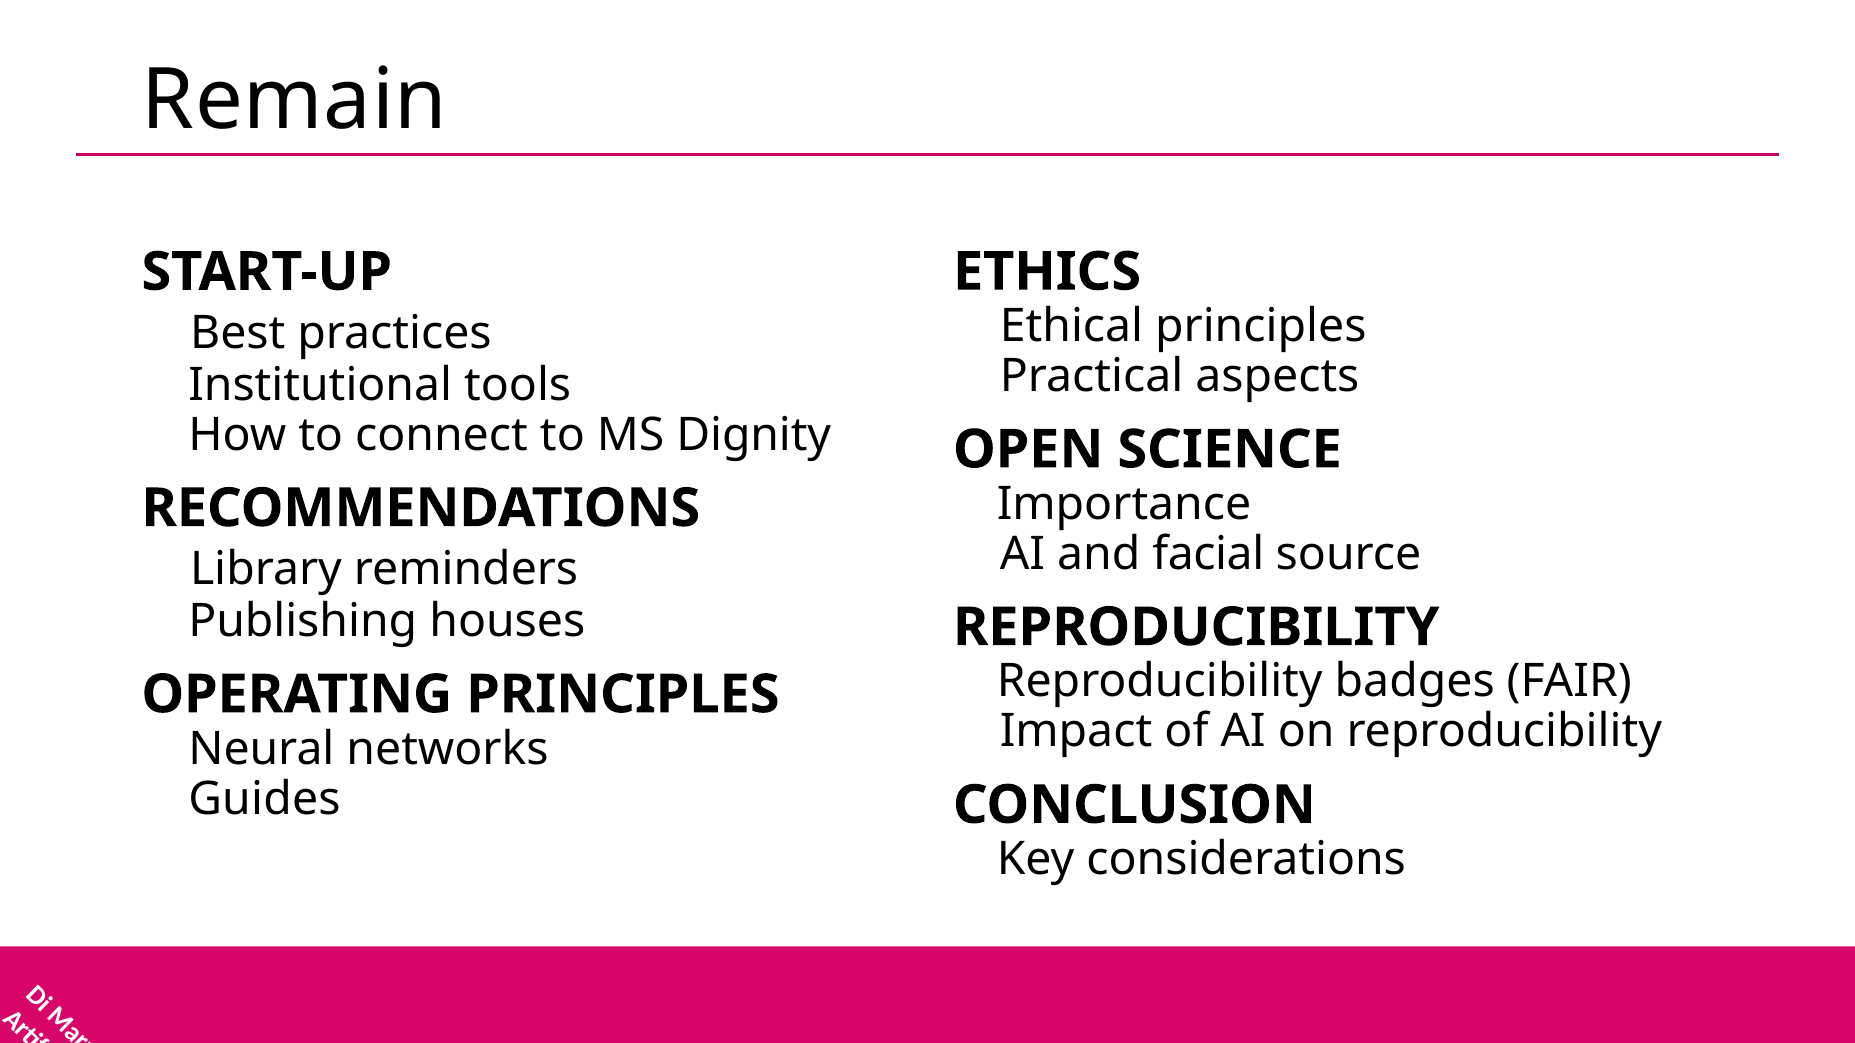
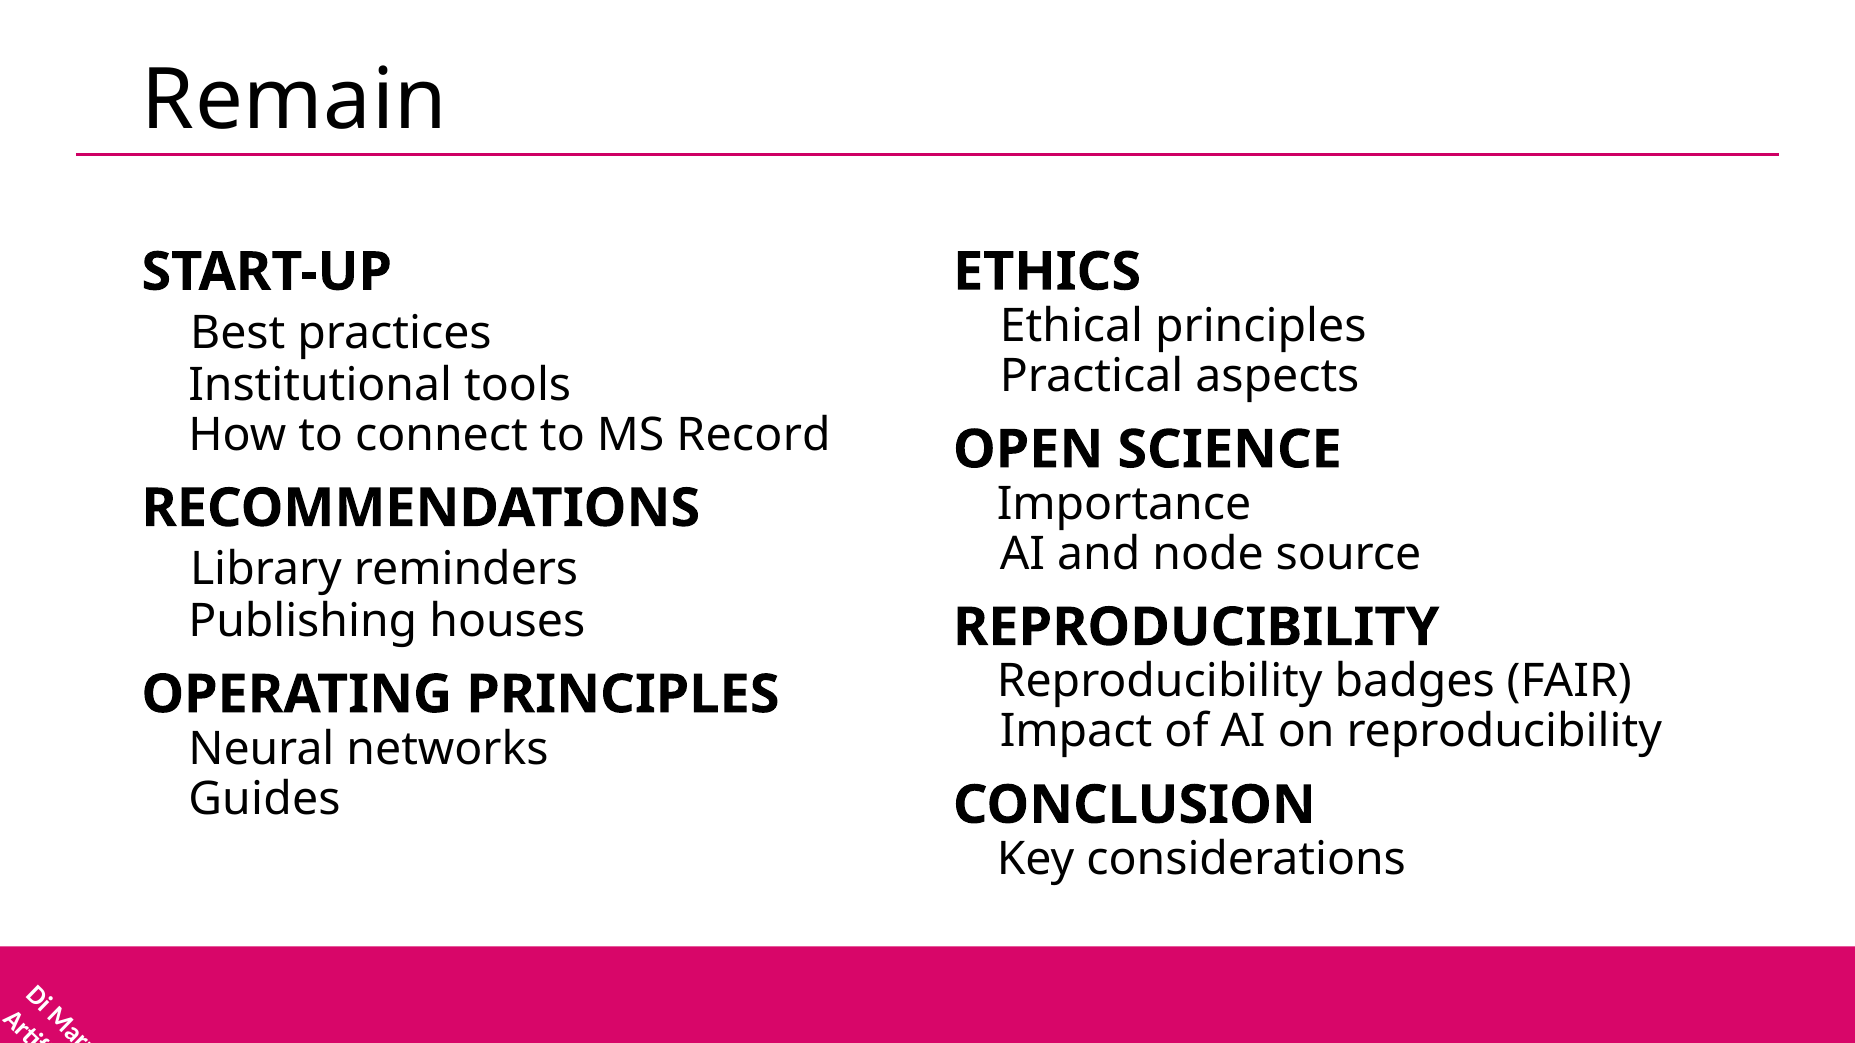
Dignity: Dignity -> Record (754, 435)
facial: facial -> node (1208, 554)
